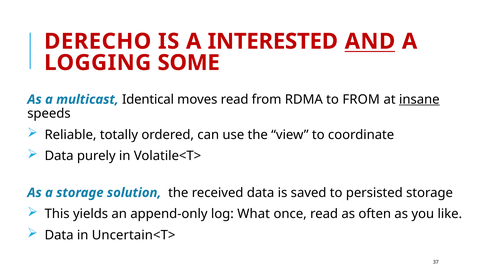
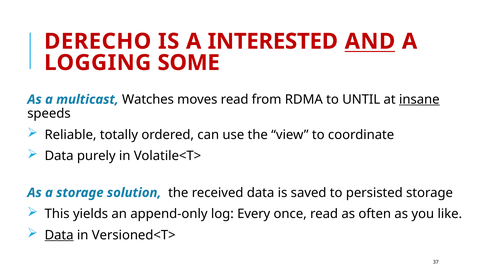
Identical: Identical -> Watches (148, 99)
to FROM: FROM -> UNTIL (361, 99)
What: What -> Every (254, 214)
Data underline: none -> present (59, 235)
Uncertain<T>: Uncertain<T> -> Versioned<T> (134, 235)
